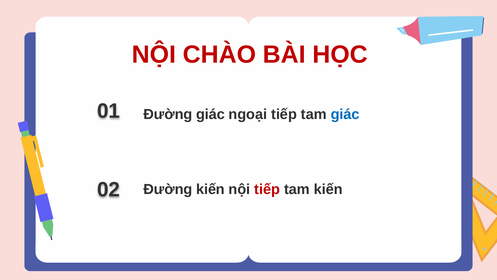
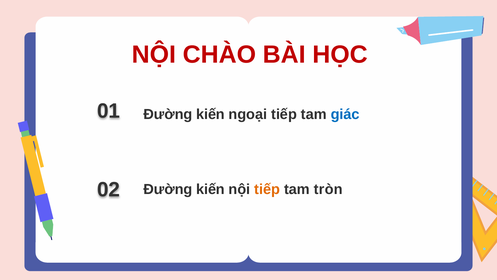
giác: giác -> kiến (211, 114)
tiếp colour: red -> orange (267, 189)
tam kiến: kiến -> tròn (328, 189)
